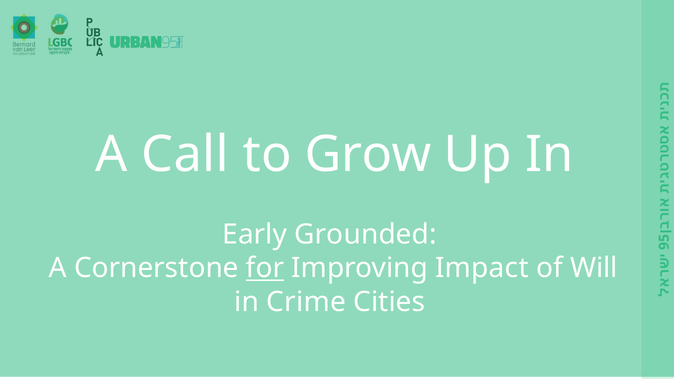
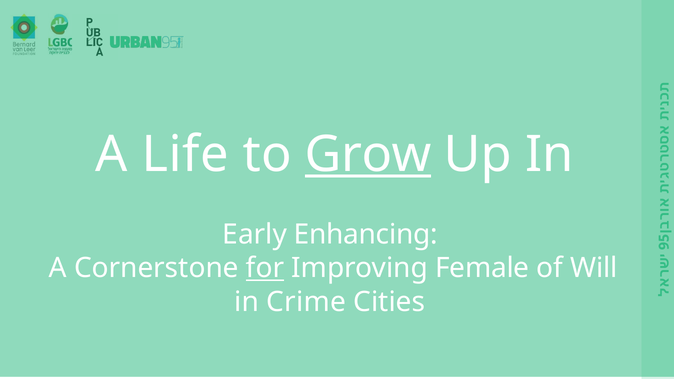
Call: Call -> Life (185, 155)
Grow underline: none -> present (368, 155)
Grounded: Grounded -> Enhancing (366, 235)
Impact: Impact -> Female (482, 268)
